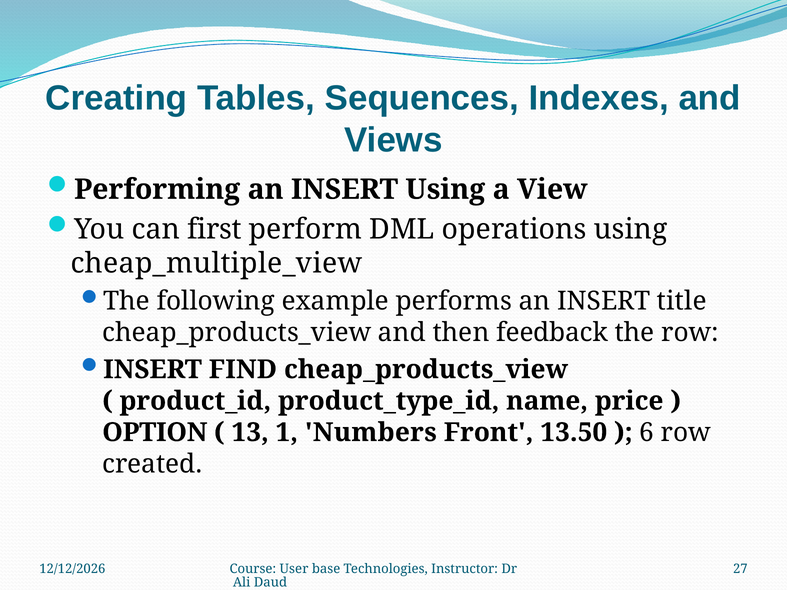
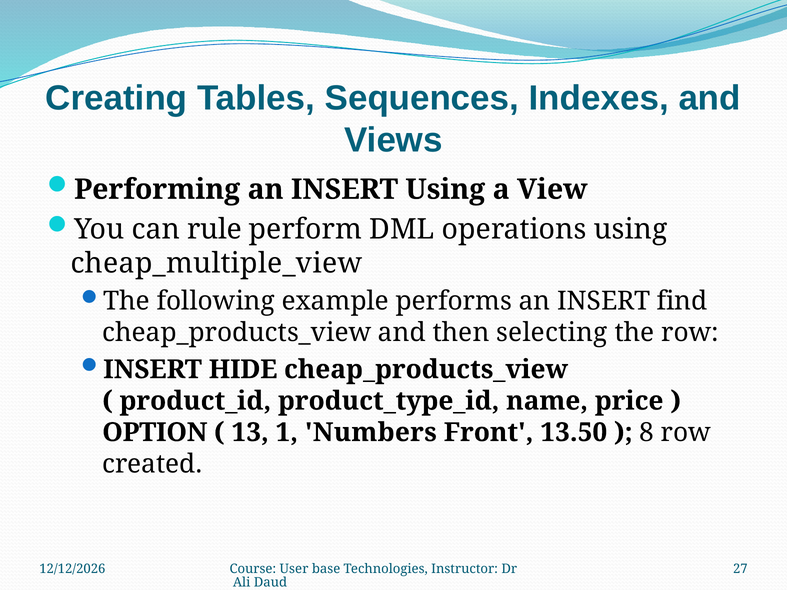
first: first -> rule (215, 229)
title: title -> find (682, 301)
feedback: feedback -> selecting (552, 333)
FIND: FIND -> HIDE (243, 370)
6: 6 -> 8 (647, 433)
